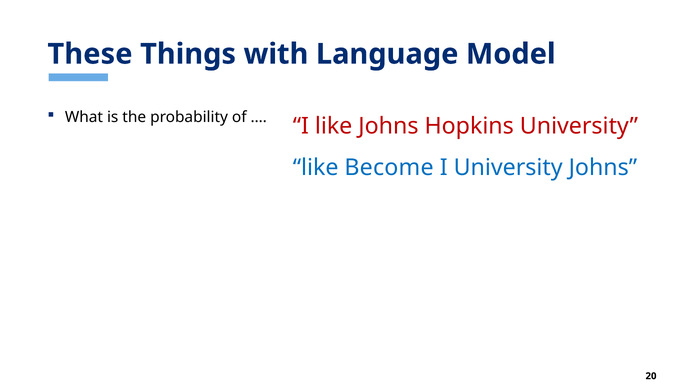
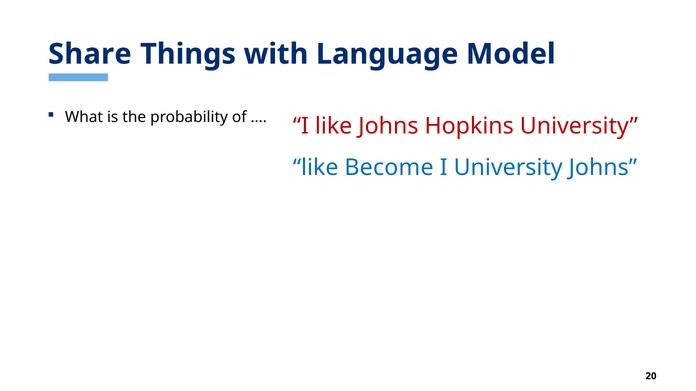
These: These -> Share (90, 54)
